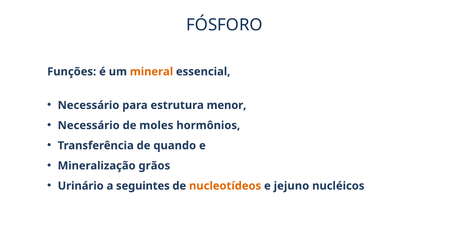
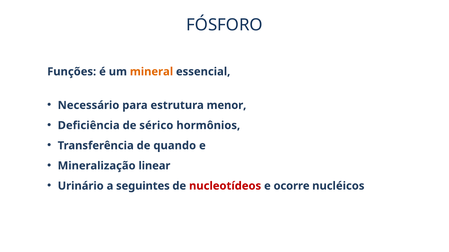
Necessário: Necessário -> Deficiência (89, 126)
moles: moles -> sérico (156, 126)
grãos: grãos -> linear (154, 166)
nucleotídeos colour: orange -> red (225, 186)
jejuno: jejuno -> ocorre (292, 186)
